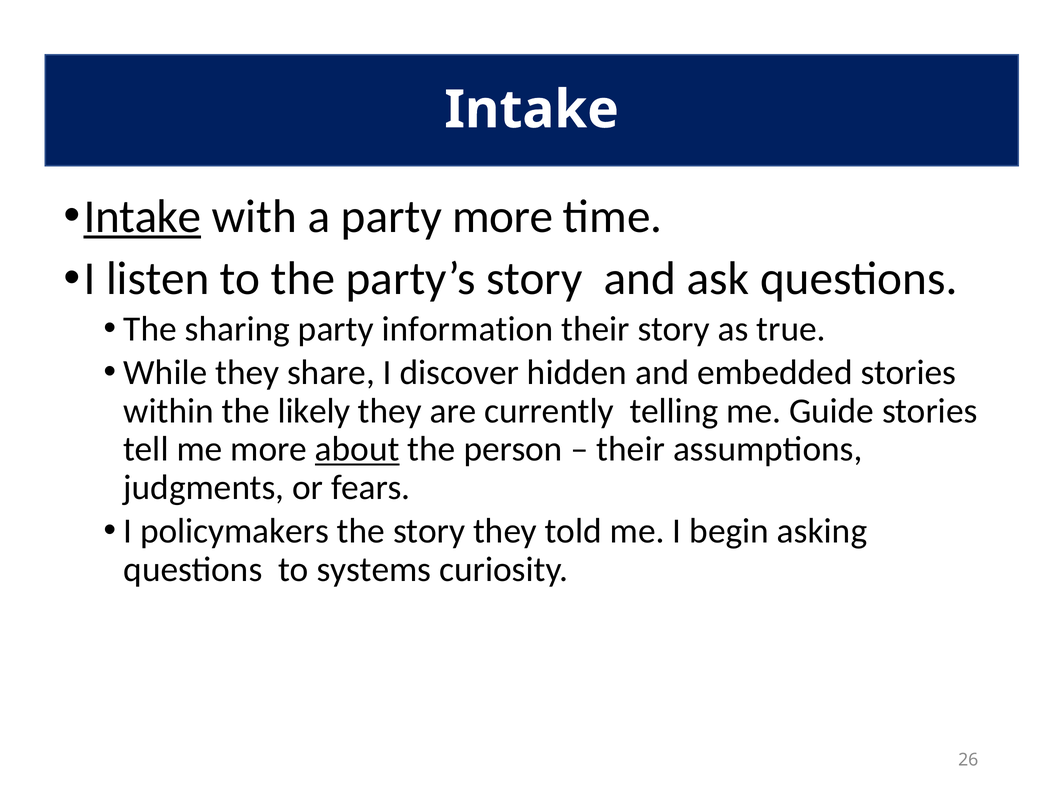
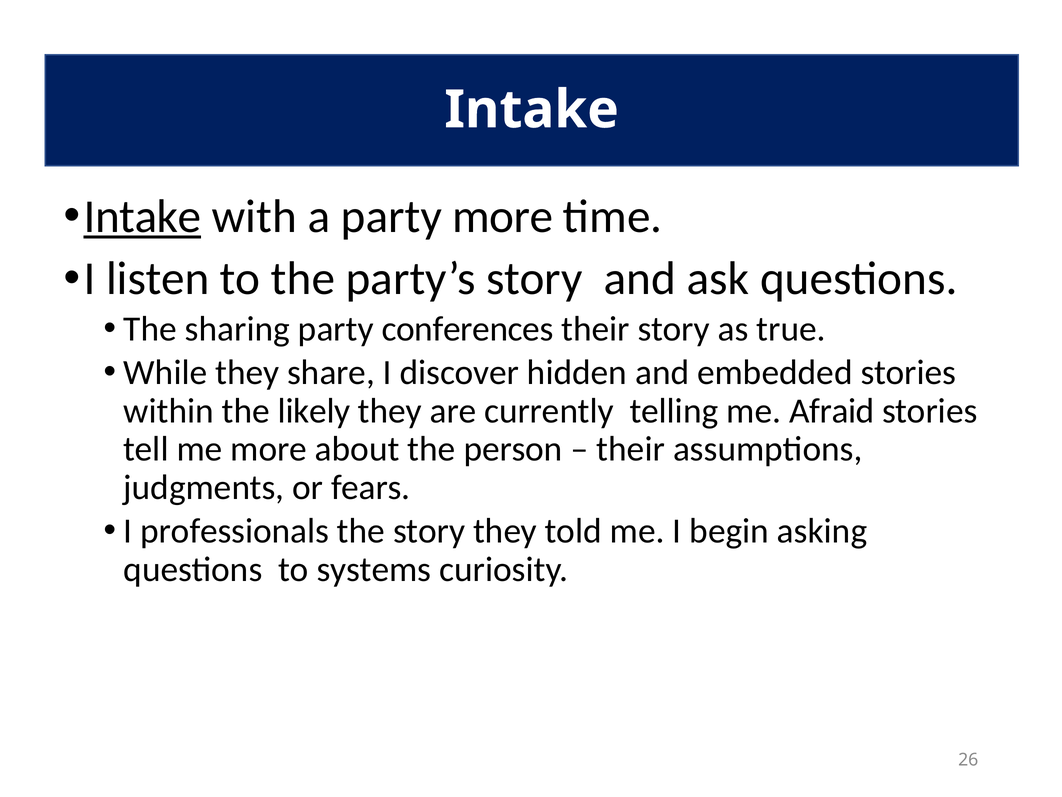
information: information -> conferences (468, 329)
Guide: Guide -> Afraid (832, 411)
about underline: present -> none (357, 449)
policymakers: policymakers -> professionals (235, 531)
